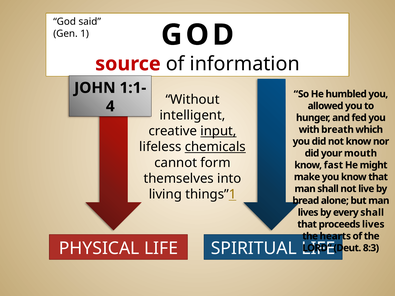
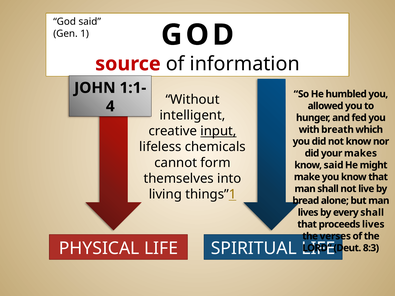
chemicals underline: present -> none (215, 147)
mouth: mouth -> makes (361, 153)
know fast: fast -> said (334, 165)
hearts: hearts -> verses (335, 236)
